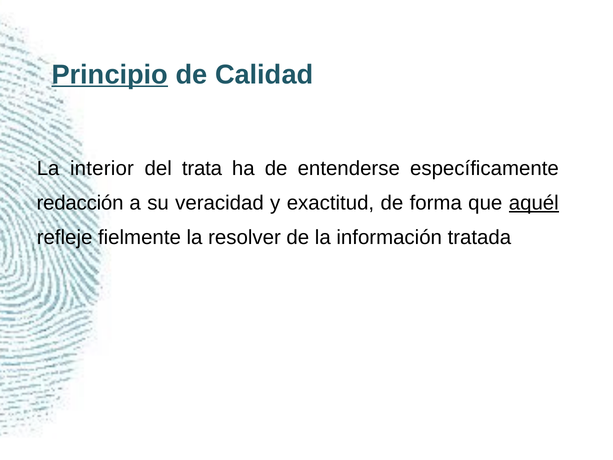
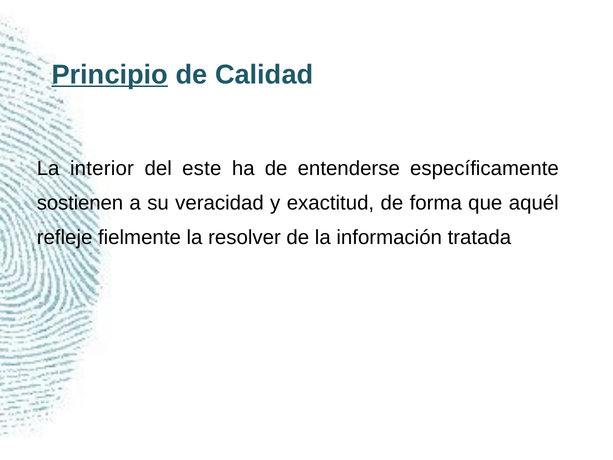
trata: trata -> este (202, 169)
redacción: redacción -> sostienen (80, 203)
aquél underline: present -> none (534, 203)
